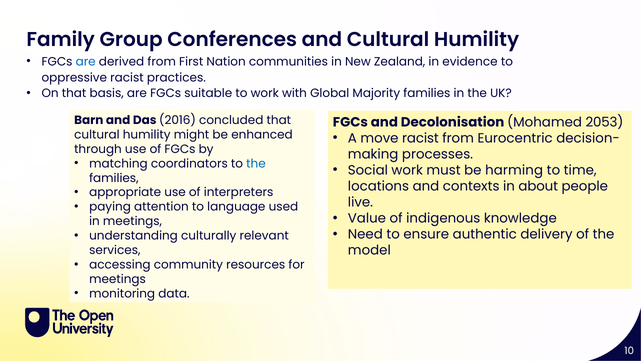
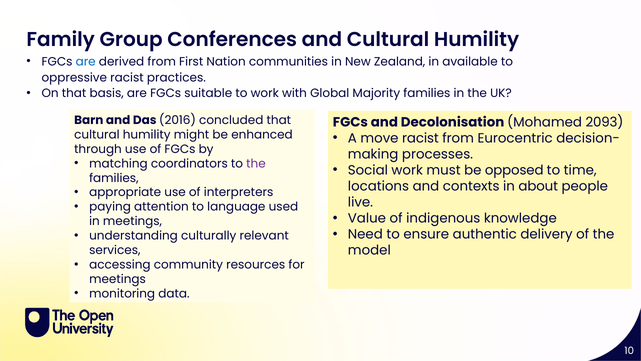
evidence: evidence -> available (470, 62)
2053: 2053 -> 2093 (604, 122)
the colour: blue -> purple (256, 163)
harming: harming -> opposed (514, 170)
